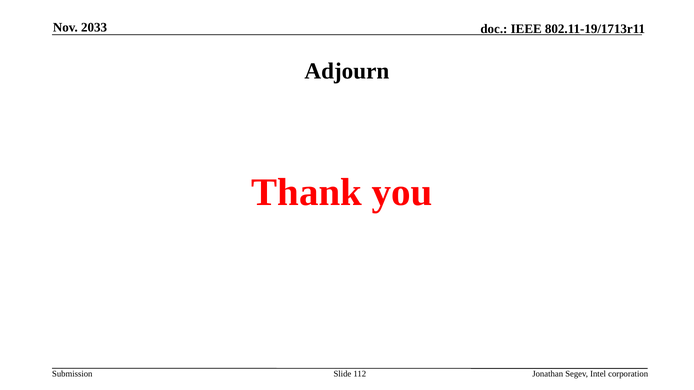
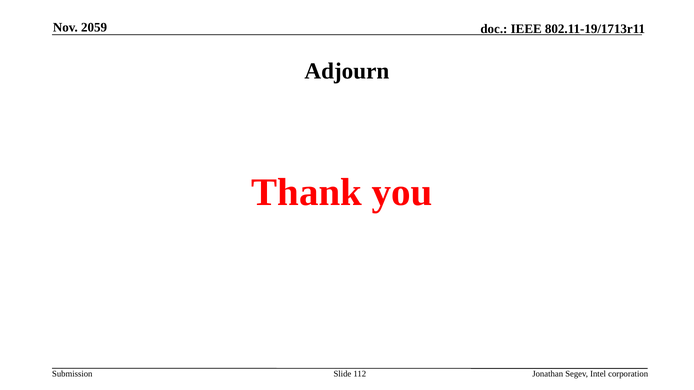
2033: 2033 -> 2059 (94, 28)
